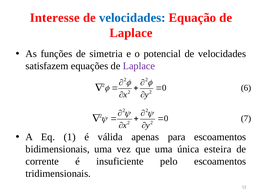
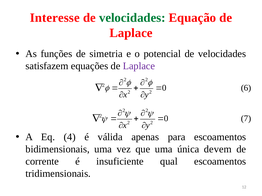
velocidades colour: blue -> green (132, 18)
1: 1 -> 4 (70, 137)
esteira: esteira -> devem (218, 150)
pelo: pelo -> qual (169, 162)
